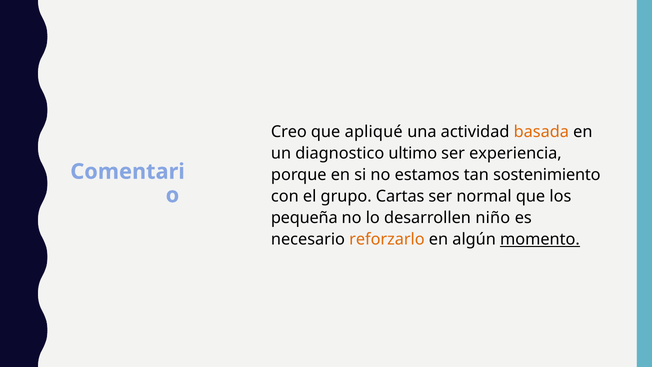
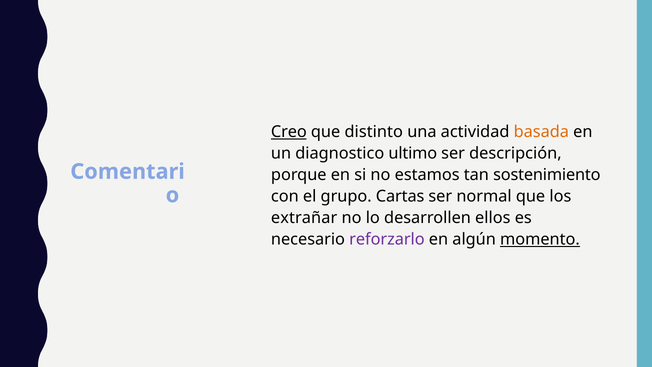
Creo underline: none -> present (289, 132)
apliqué: apliqué -> distinto (374, 132)
experiencia: experiencia -> descripción (515, 153)
pequeña: pequeña -> extrañar (304, 218)
niño: niño -> ellos (493, 218)
reforzarlo colour: orange -> purple (387, 239)
